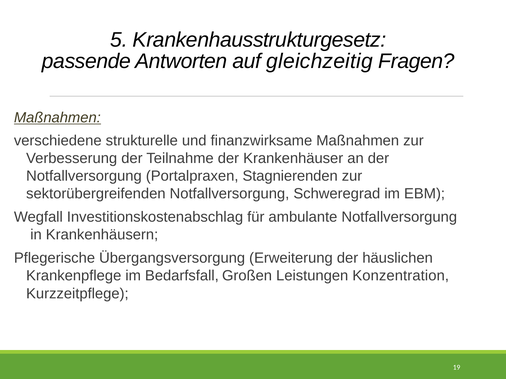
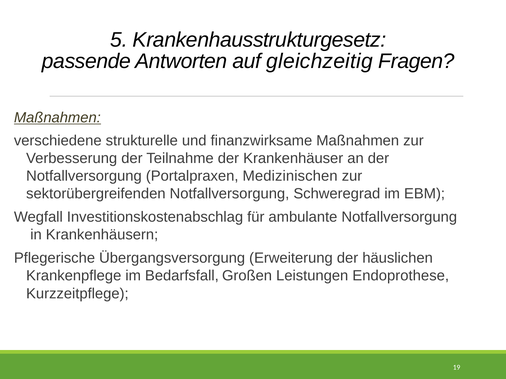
Stagnierenden: Stagnierenden -> Medizinischen (290, 176)
Konzentration: Konzentration -> Endoprothese (401, 276)
